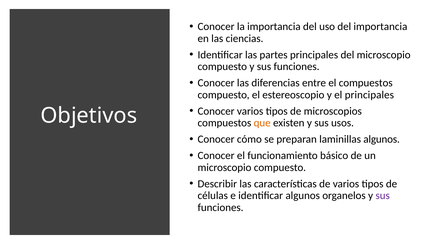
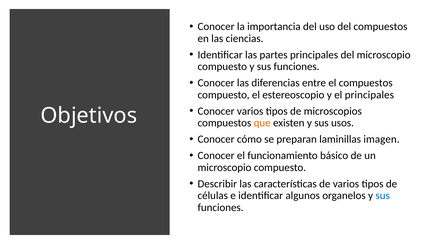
del importancia: importancia -> compuestos (380, 27)
laminillas algunos: algunos -> imagen (381, 139)
sus colour: purple -> blue (383, 195)
